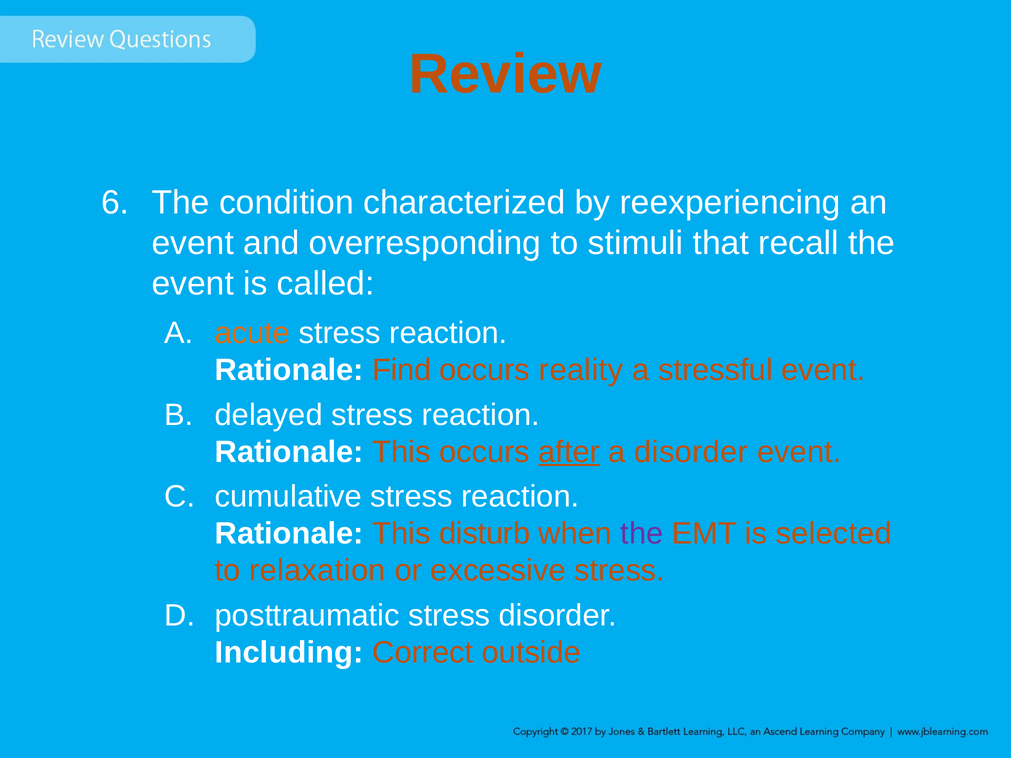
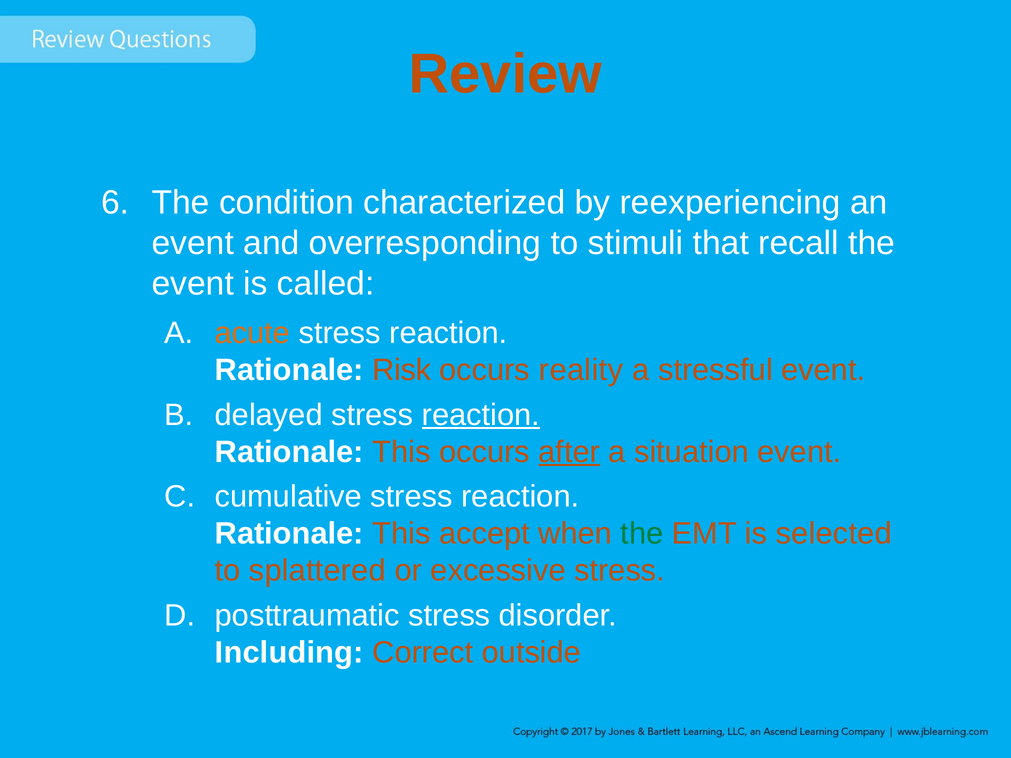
Find: Find -> Risk (402, 370)
reaction underline: none -> present (481, 415)
a disorder: disorder -> situation (692, 452)
disturb: disturb -> accept (484, 534)
the colour: purple -> green (642, 534)
relaxation: relaxation -> splattered (317, 571)
